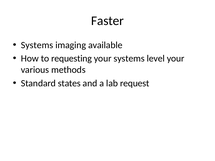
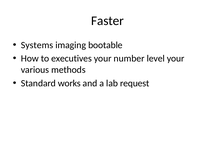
available: available -> bootable (105, 45)
requesting: requesting -> executives (72, 58)
your systems: systems -> number (129, 58)
states: states -> works (69, 83)
